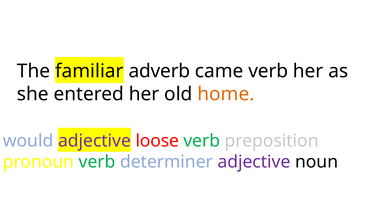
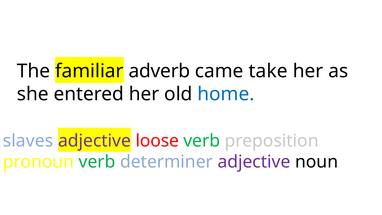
came verb: verb -> take (268, 71)
home colour: orange -> blue (226, 94)
would: would -> slaves (28, 141)
